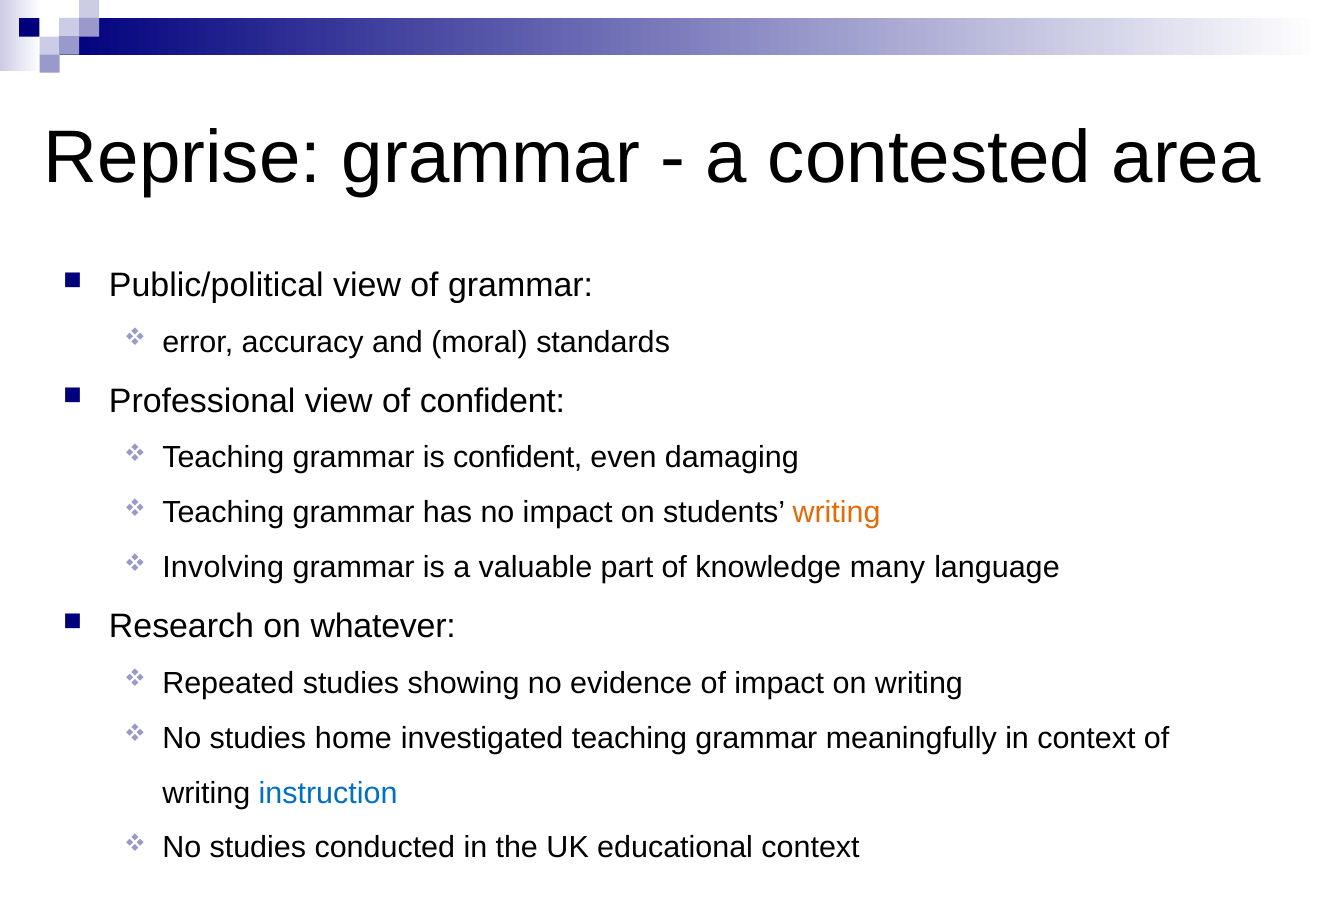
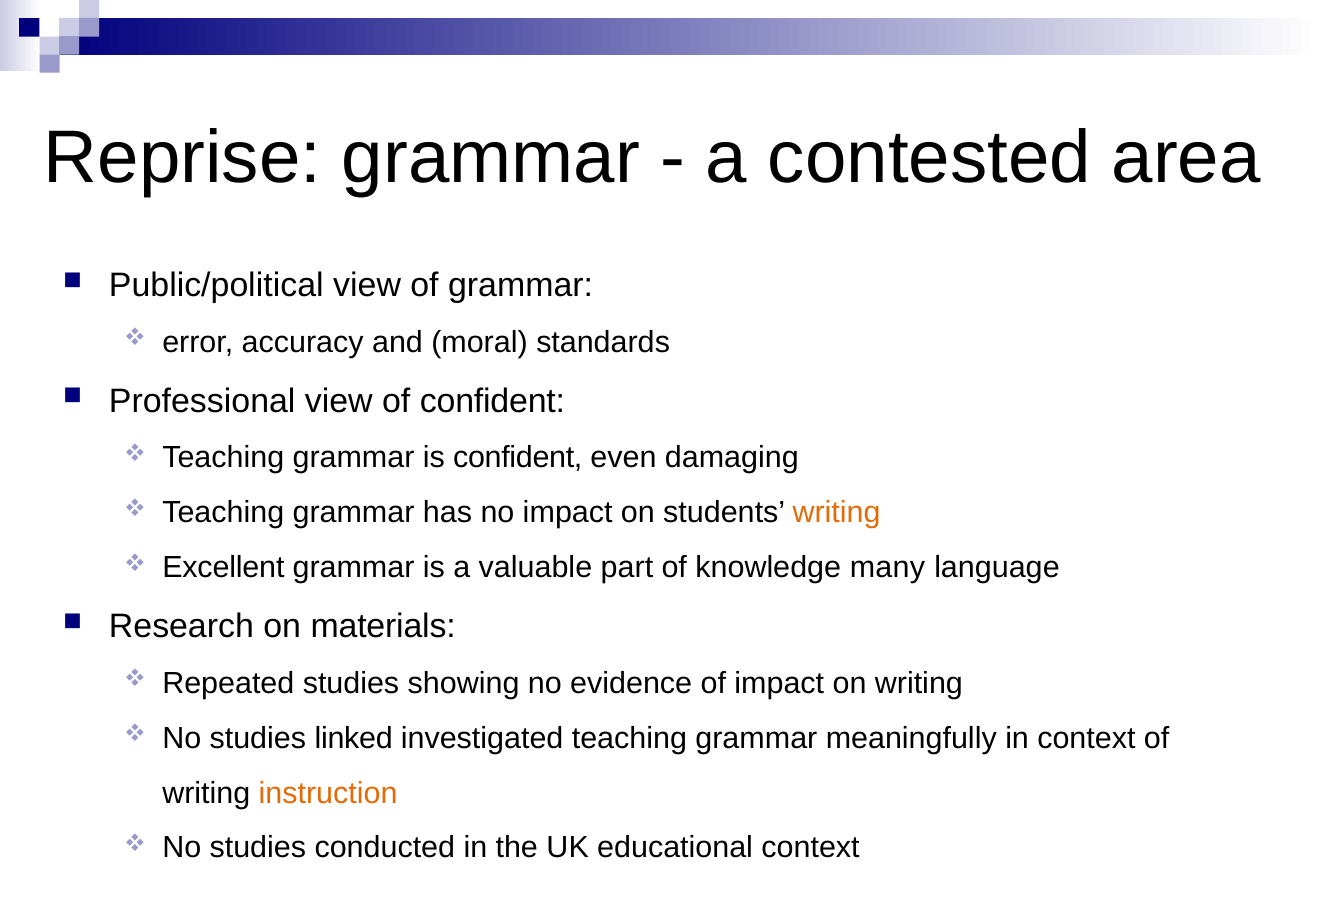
Involving: Involving -> Excellent (223, 568)
whatever: whatever -> materials (383, 627)
home: home -> linked (354, 739)
instruction colour: blue -> orange (328, 793)
